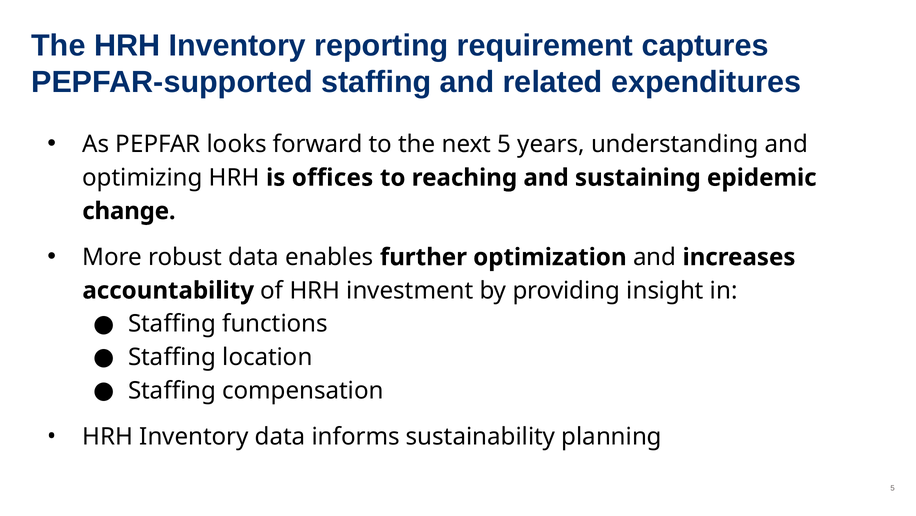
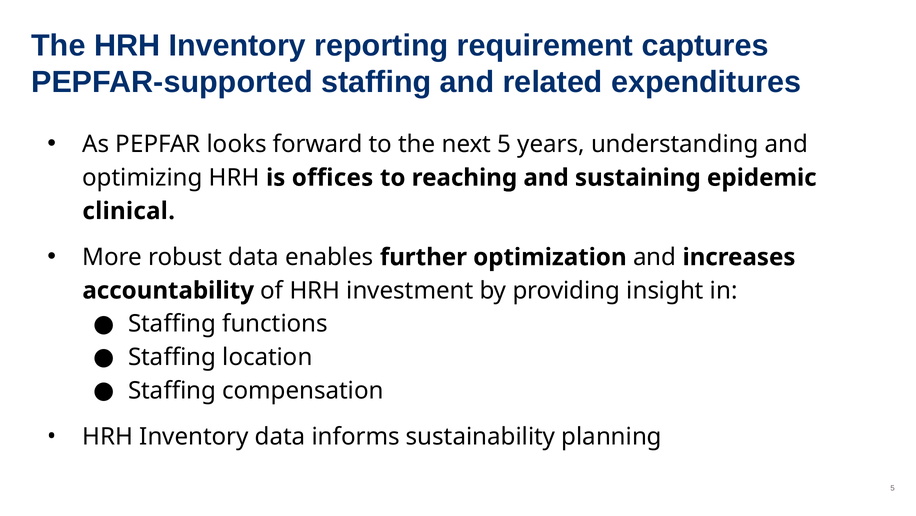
change: change -> clinical (129, 211)
